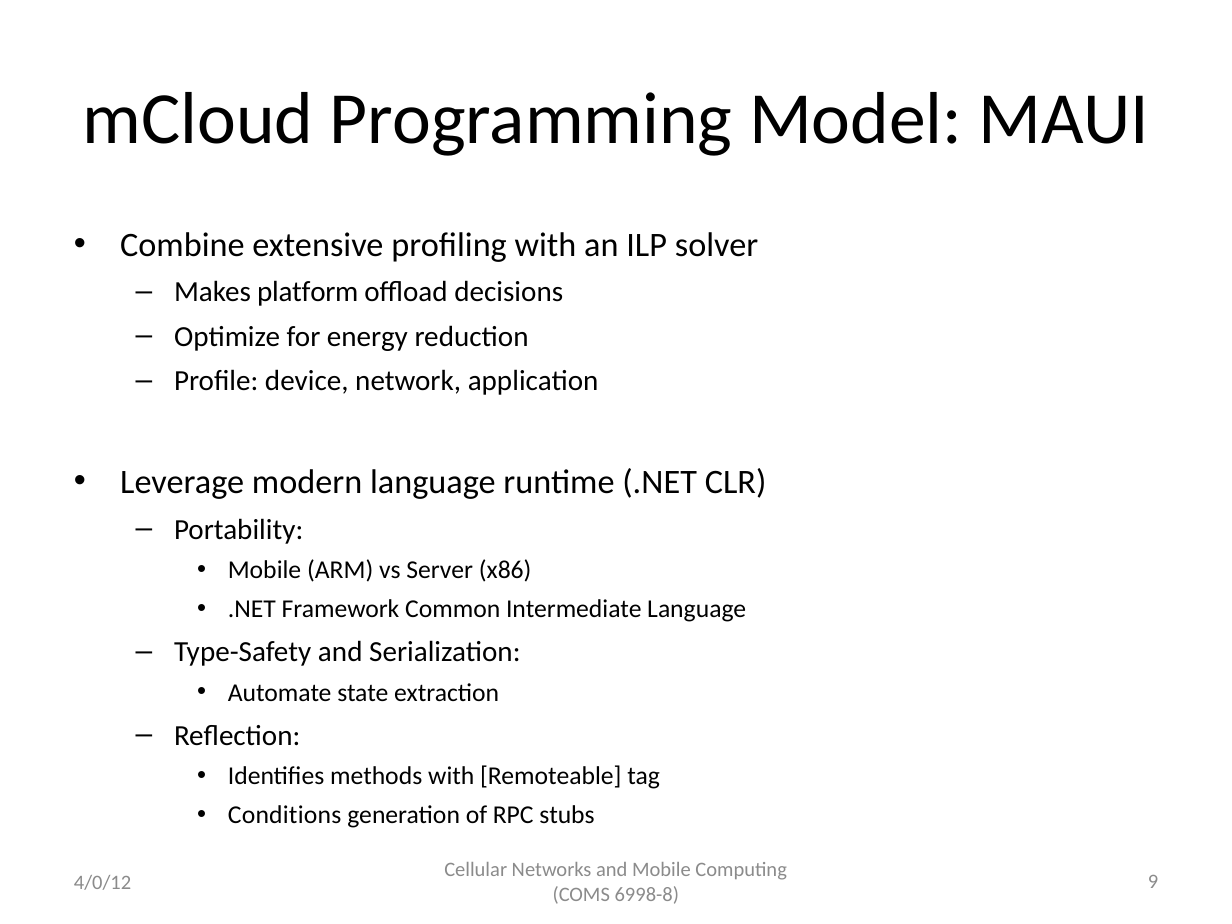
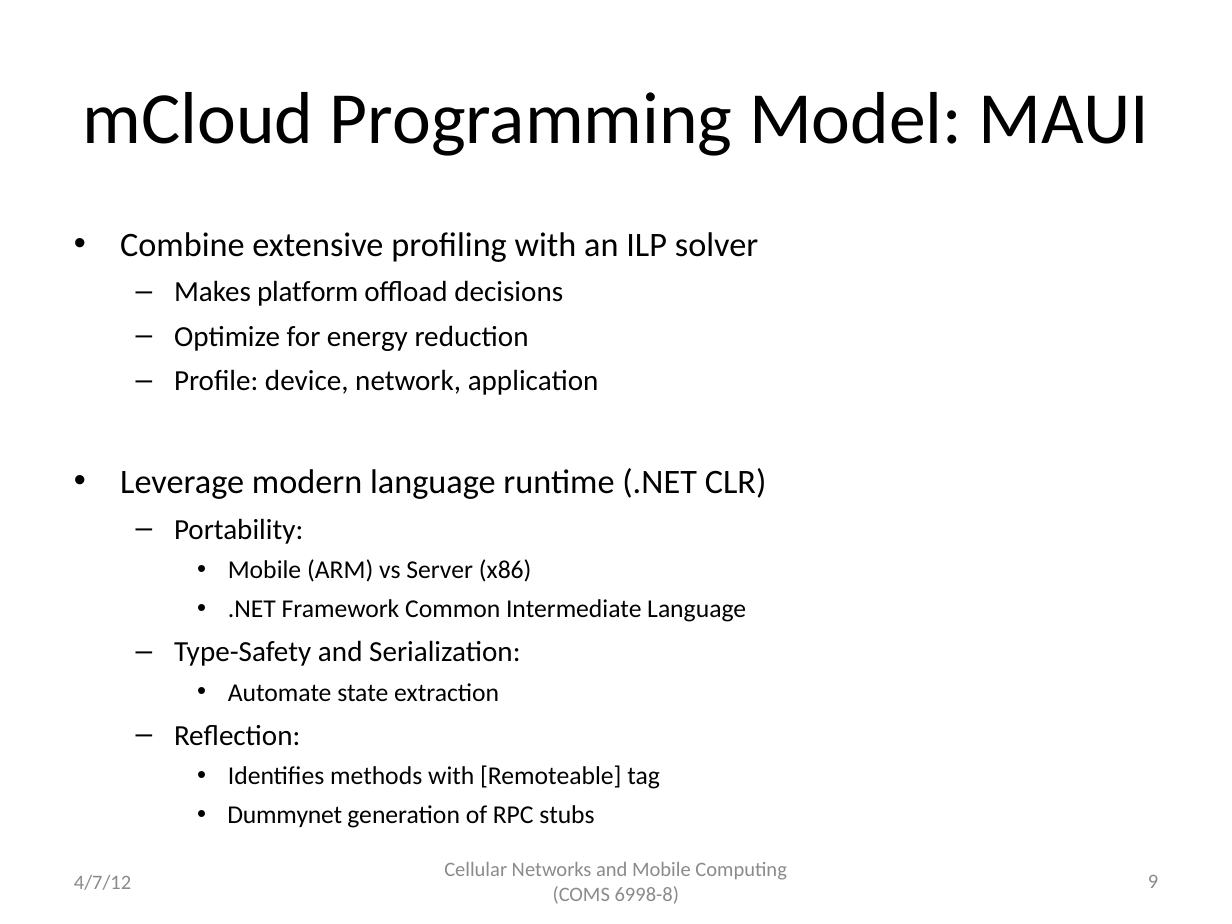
Conditions: Conditions -> Dummynet (285, 815)
4/0/12: 4/0/12 -> 4/7/12 (103, 882)
